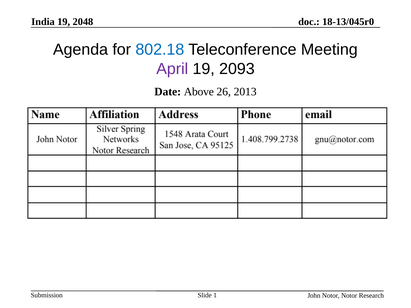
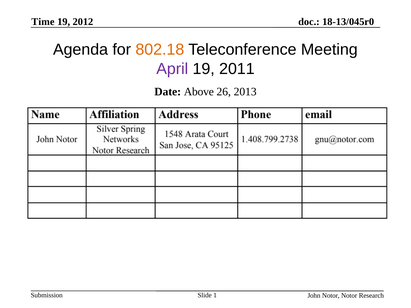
India: India -> Time (43, 22)
2048: 2048 -> 2012 (83, 22)
802.18 colour: blue -> orange (160, 50)
2093: 2093 -> 2011 (237, 69)
